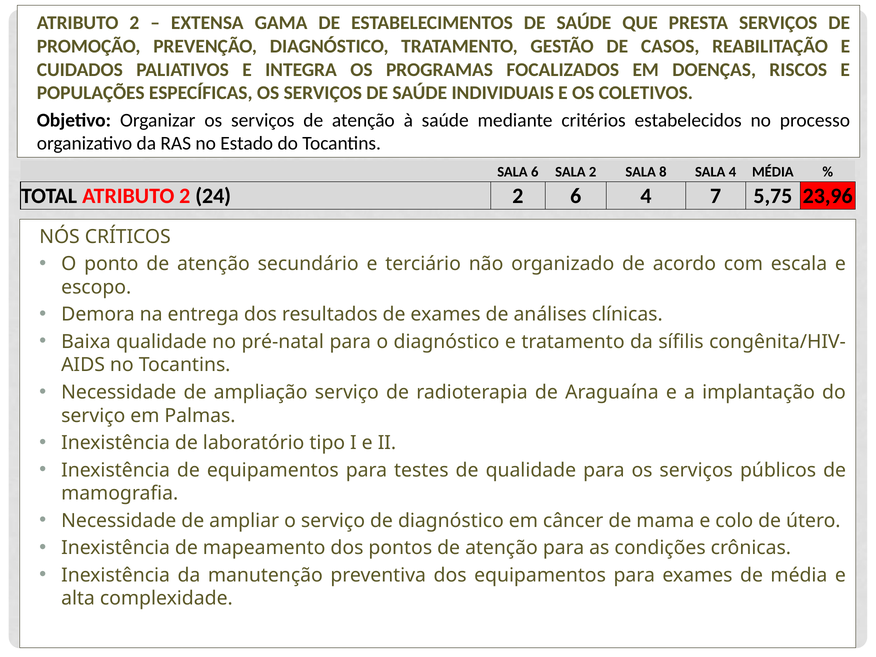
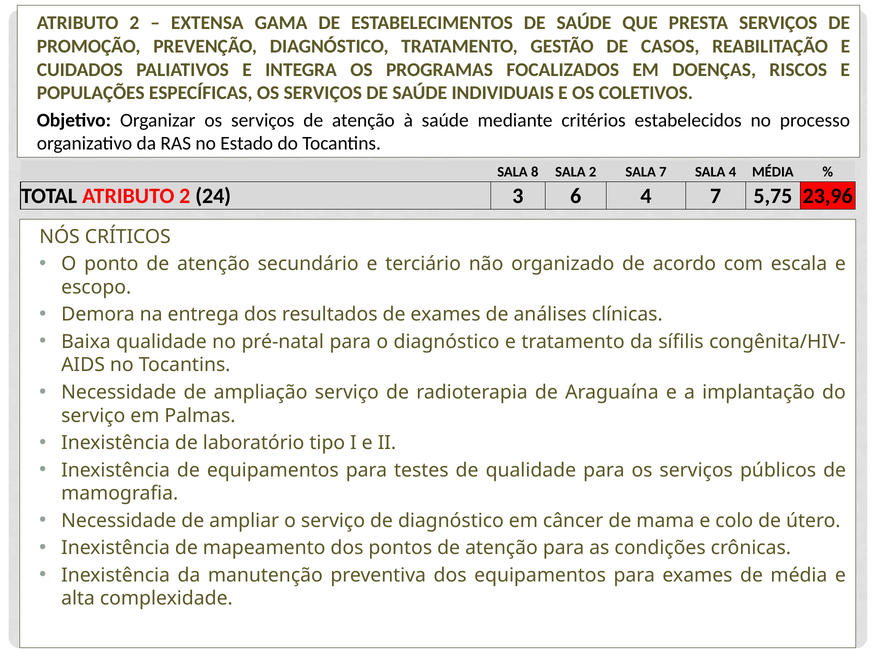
SALA 6: 6 -> 8 (535, 172)
SALA 8: 8 -> 7 (663, 172)
24 2: 2 -> 3 (518, 196)
